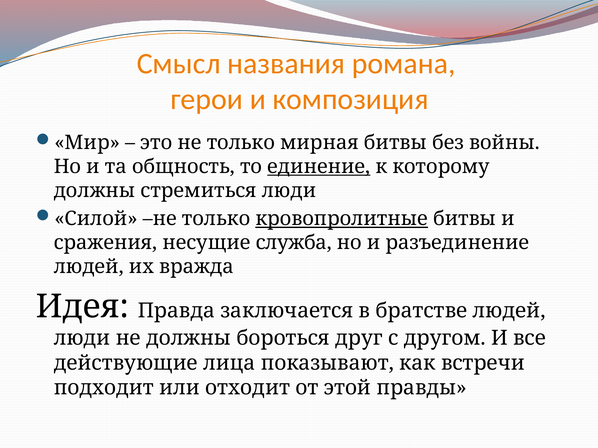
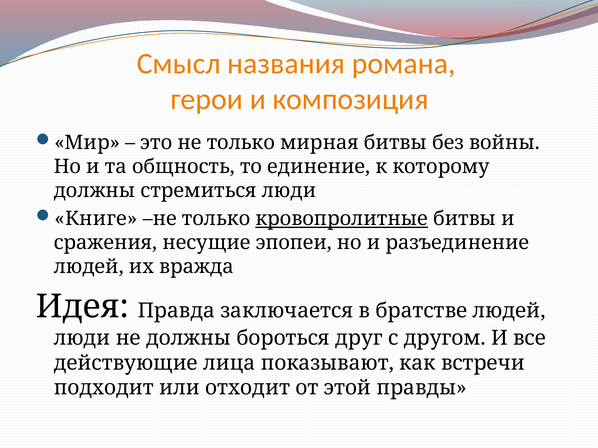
единение underline: present -> none (319, 167)
Силой: Силой -> Книге (96, 219)
служба: служба -> эпопеи (294, 243)
